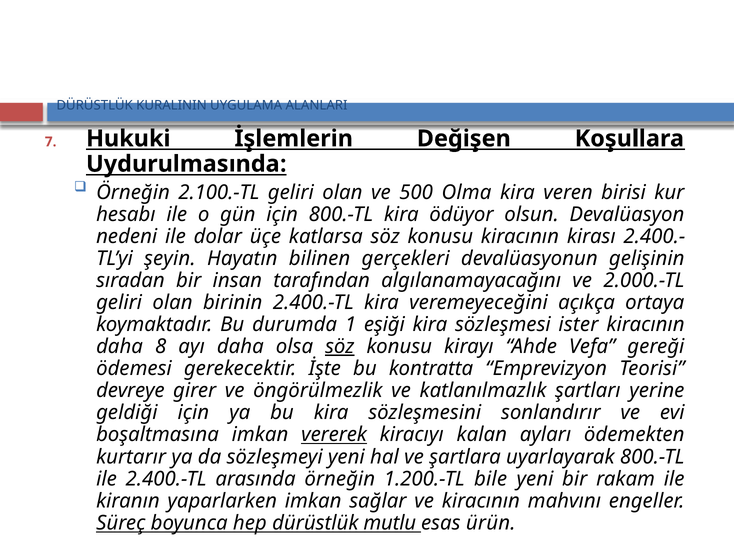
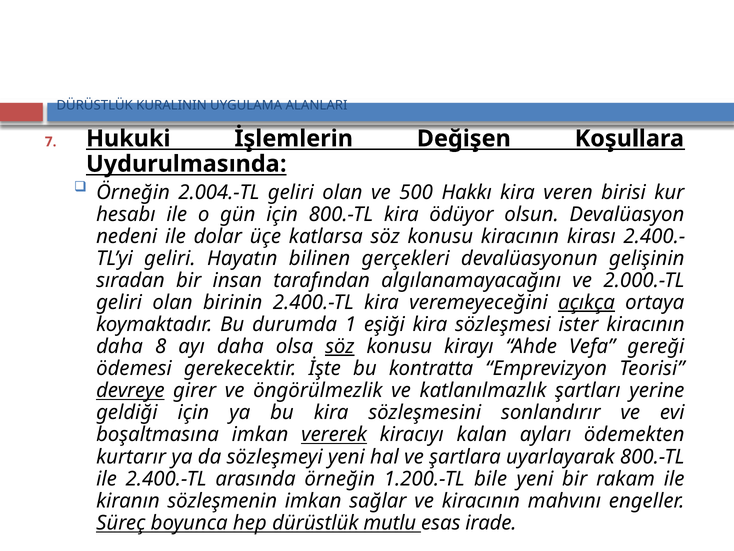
2.100.-TL: 2.100.-TL -> 2.004.-TL (219, 192)
Olma: Olma -> Hakkı (467, 192)
şeyin: şeyin -> geliri (170, 258)
açıkça underline: none -> present (587, 302)
devreye underline: none -> present (130, 390)
yaparlarken: yaparlarken -> sözleşmenin (222, 500)
ürün: ürün -> irade (491, 522)
